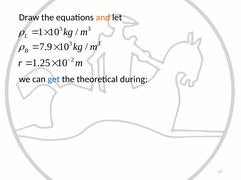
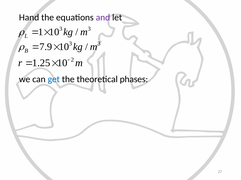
Draw: Draw -> Hand (29, 17)
and colour: orange -> purple (103, 17)
during: during -> phases (134, 79)
